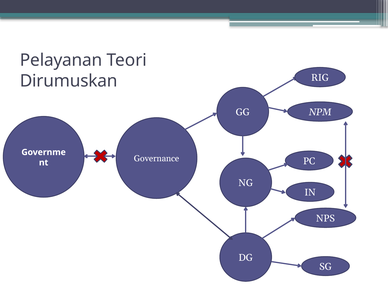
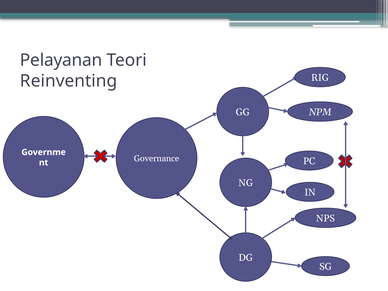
Dirumuskan: Dirumuskan -> Reinventing (69, 81)
